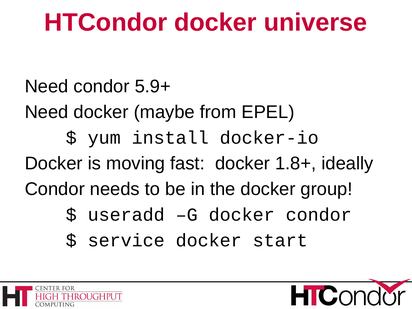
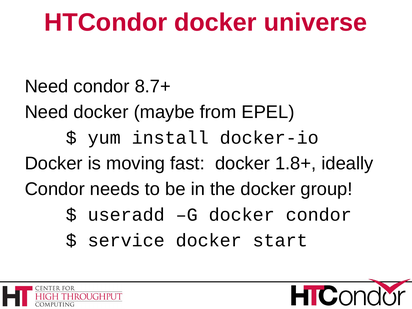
5.9+: 5.9+ -> 8.7+ (153, 86)
